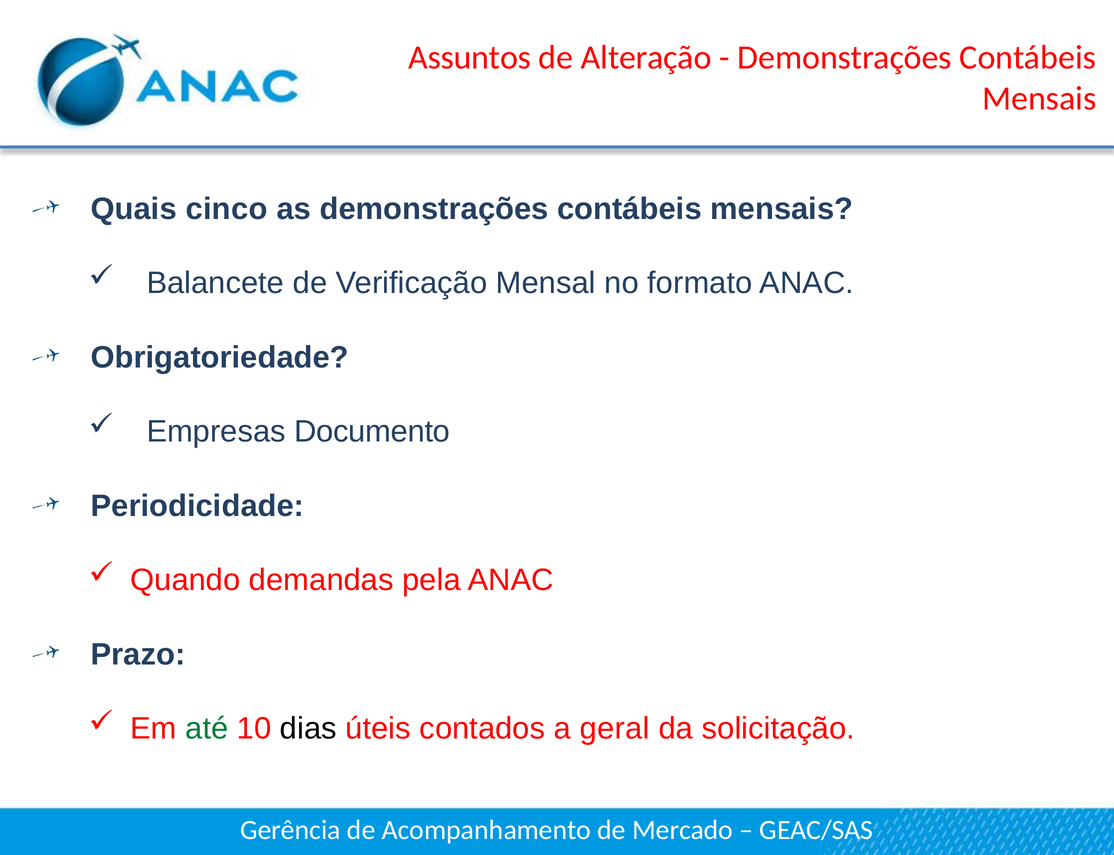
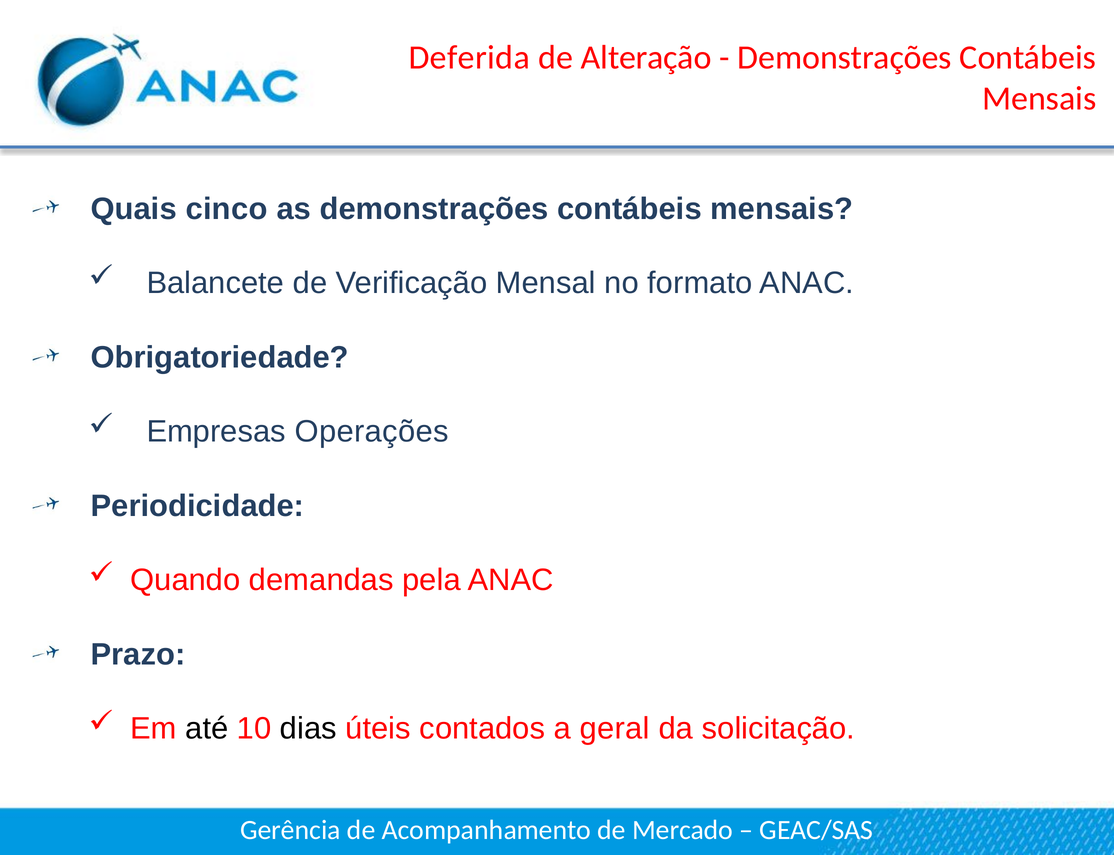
Assuntos: Assuntos -> Deferida (469, 58)
Documento: Documento -> Operações (372, 432)
até colour: green -> black (207, 729)
